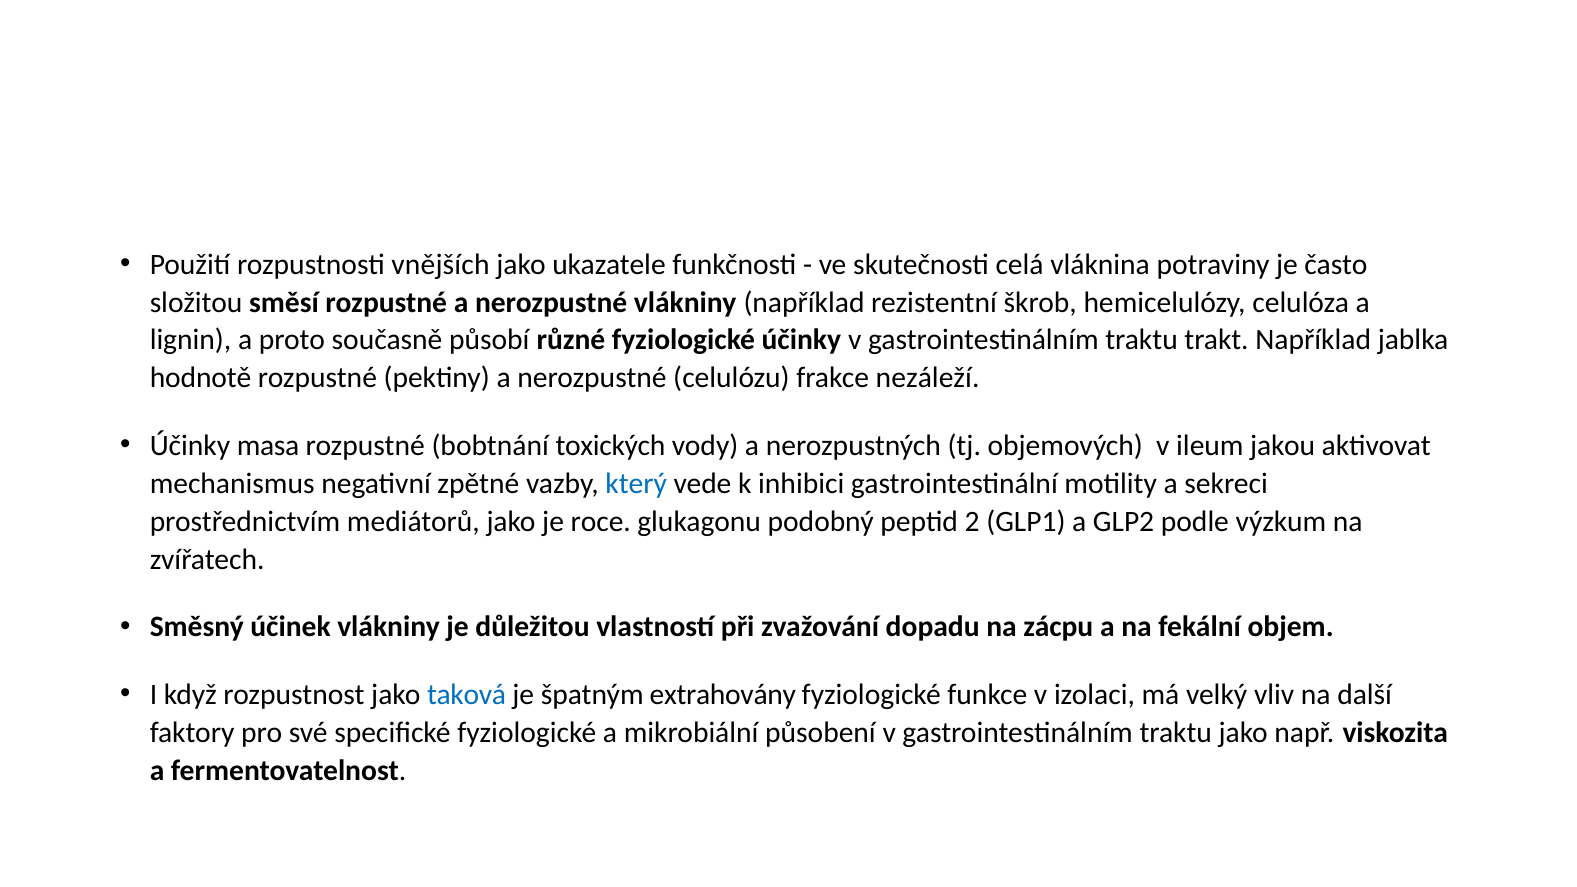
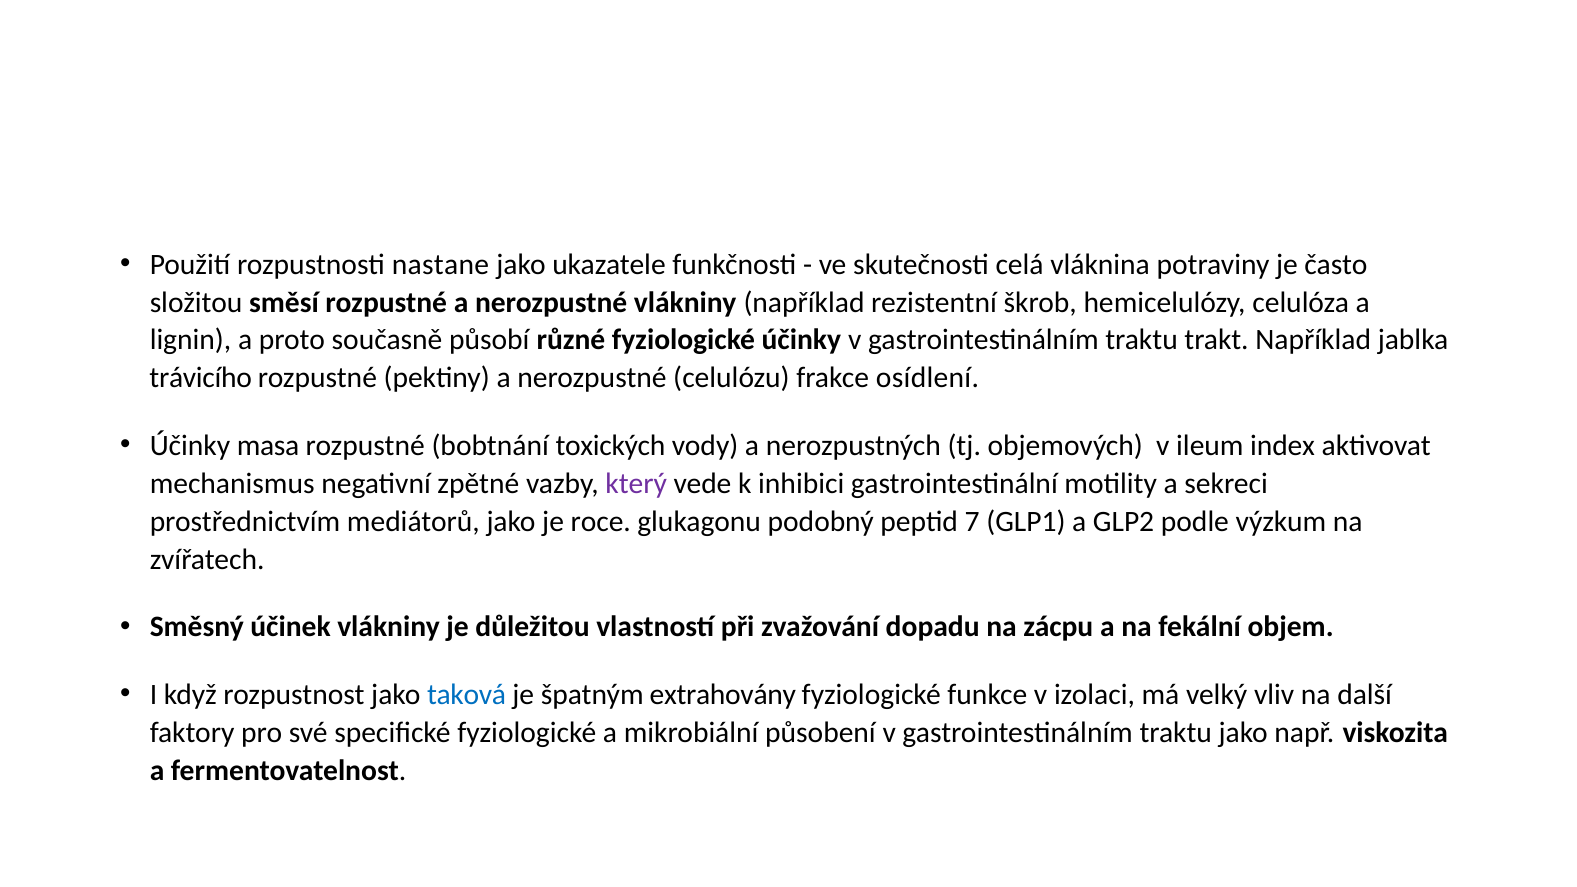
vnějších: vnějších -> nastane (440, 264)
hodnotě: hodnotě -> trávicího (201, 378)
nezáleží: nezáleží -> osídlení (927, 378)
jakou: jakou -> index (1283, 446)
který colour: blue -> purple (636, 484)
2: 2 -> 7 (972, 522)
